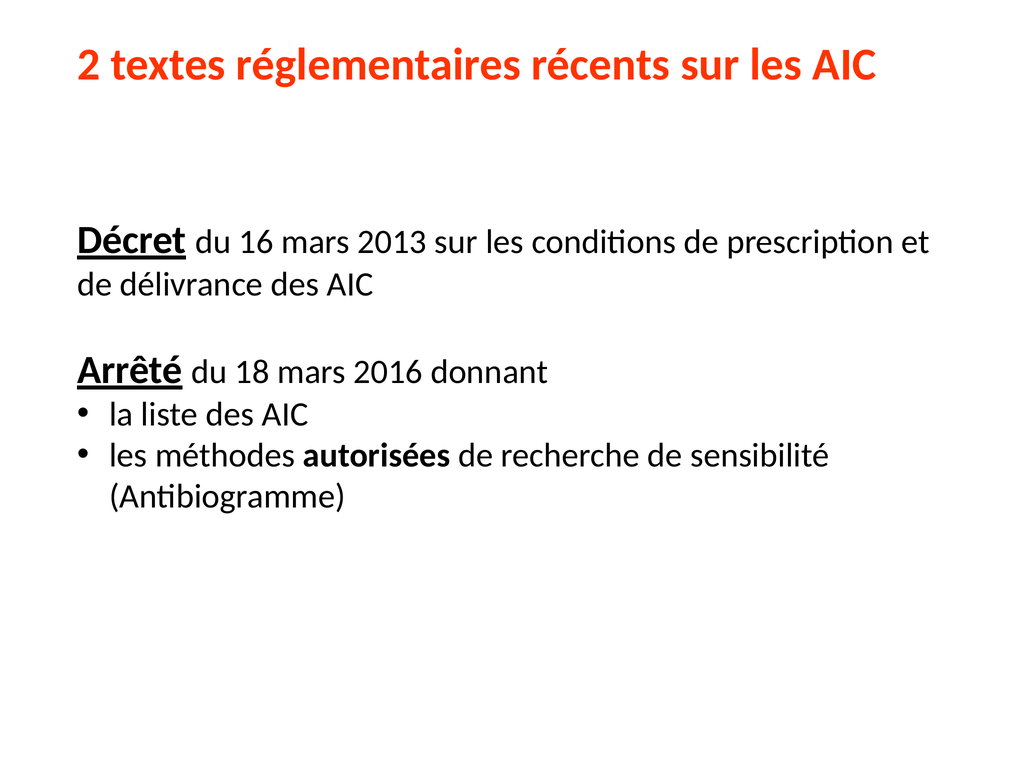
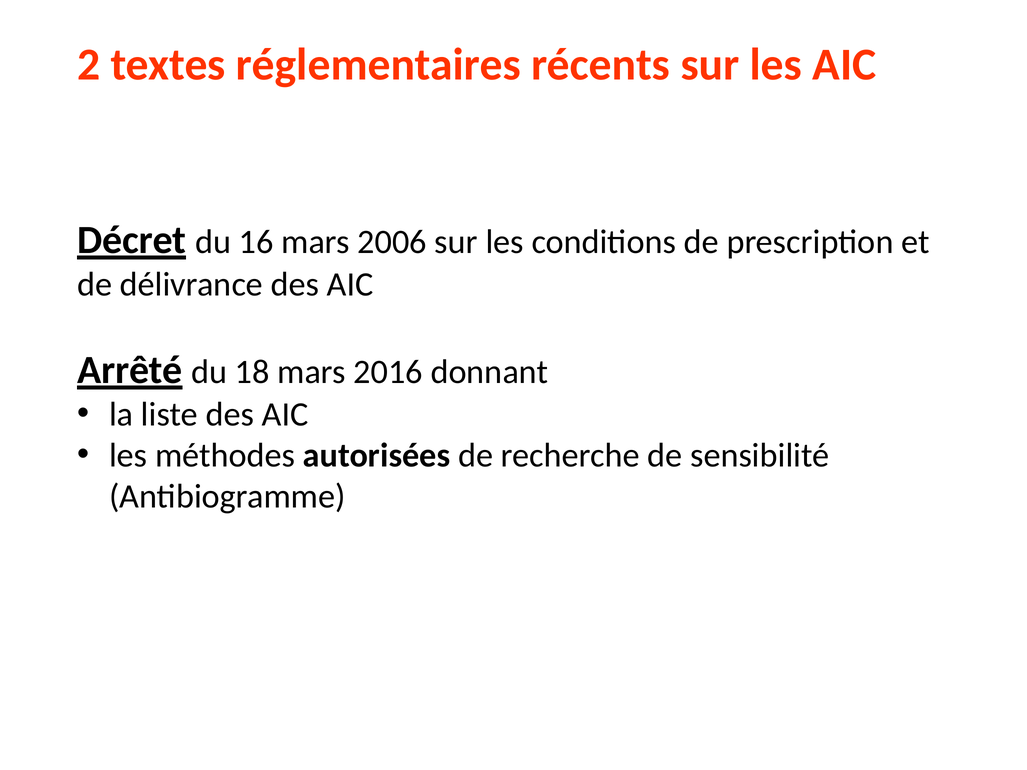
2013: 2013 -> 2006 (392, 242)
